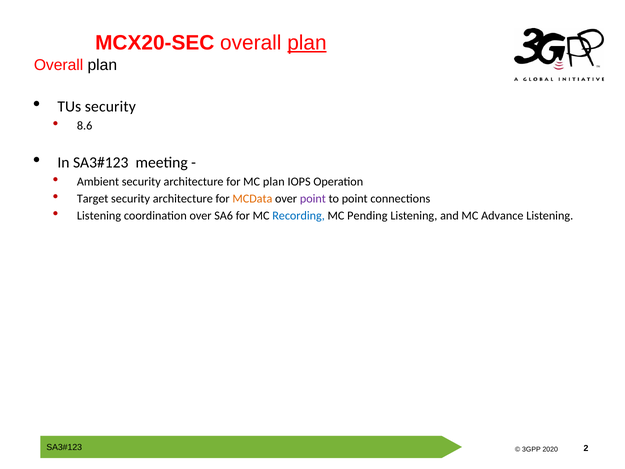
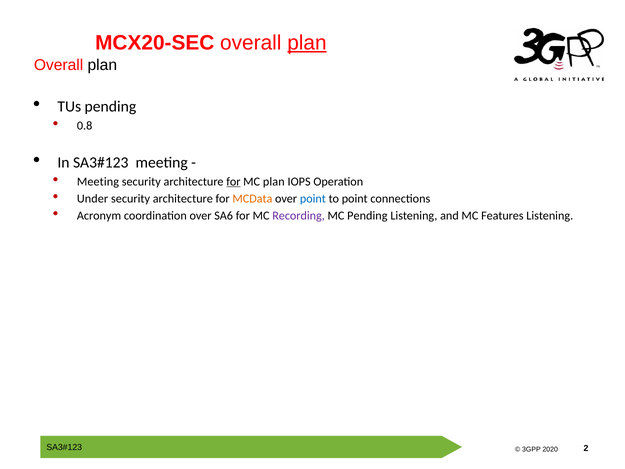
TUs security: security -> pending (110, 107)
8.6: 8.6 -> 0.8 (85, 126)
Ambient: Ambient -> Meeting (98, 182)
for underline: none -> present (233, 182)
Target: Target -> Under (93, 199)
point colour: purple -> blue (313, 199)
Listening: Listening -> Acronym (99, 216)
Recording colour: blue -> purple (299, 216)
Advance: Advance -> Features (502, 216)
